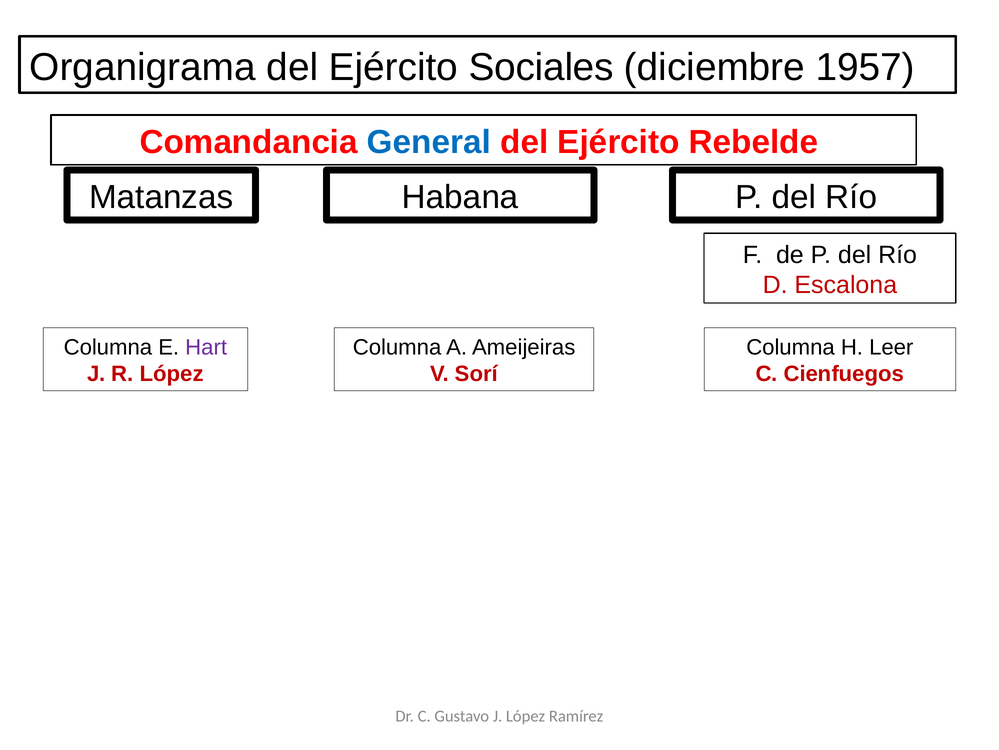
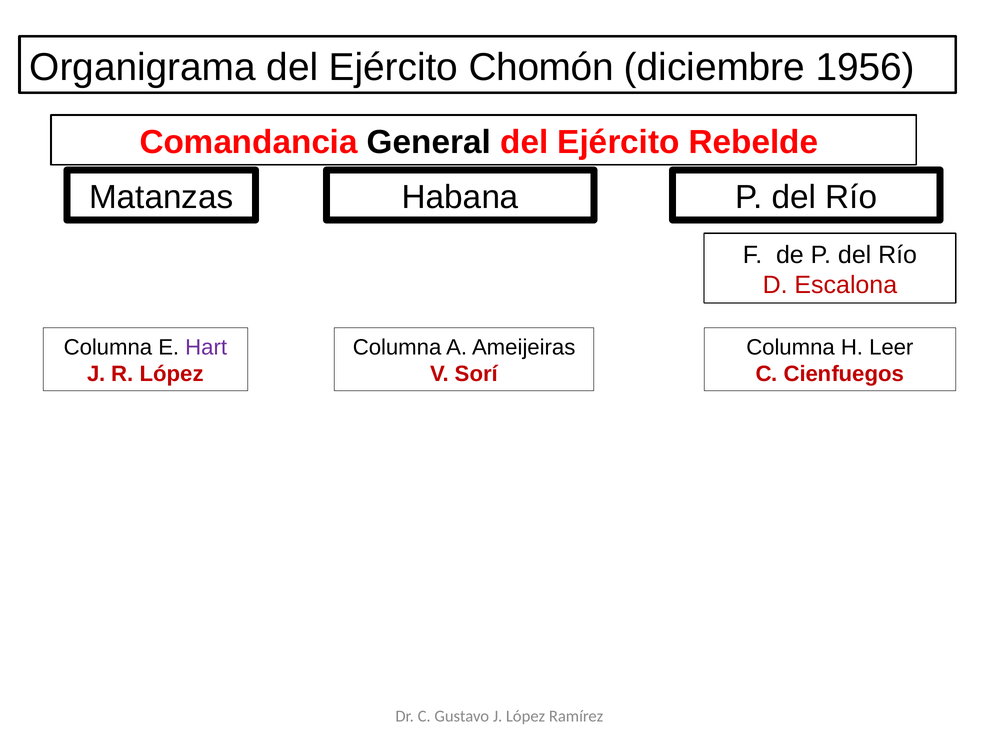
Sociales: Sociales -> Chomón (541, 67)
1957: 1957 -> 1956 (865, 67)
General colour: blue -> black (429, 142)
